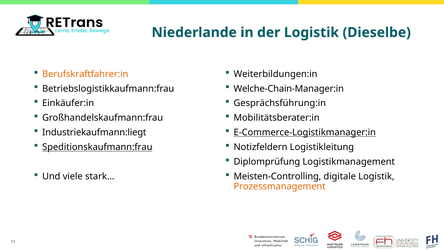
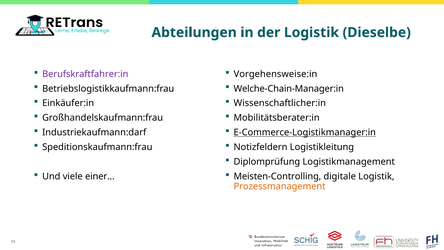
Niederlande: Niederlande -> Abteilungen (194, 32)
Berufskraftfahrer:in colour: orange -> purple (85, 74)
Weiterbildungen:in: Weiterbildungen:in -> Vorgehensweise:in (275, 74)
Gesprächsführung:in: Gesprächsführung:in -> Wissenschaftlicher:in (280, 103)
Industriekaufmann:liegt: Industriekaufmann:liegt -> Industriekaufmann:darf (94, 132)
Speditionskaufmann:frau underline: present -> none (97, 147)
stark…: stark… -> einer… (100, 176)
